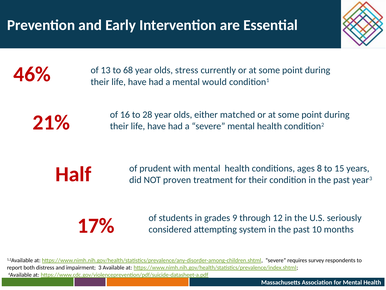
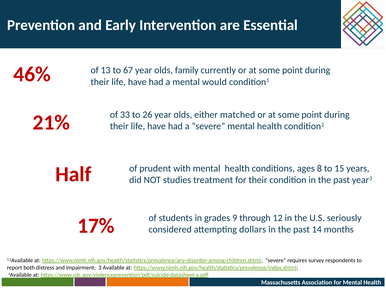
68: 68 -> 67 (128, 70)
stress: stress -> family (187, 70)
16: 16 -> 33 (125, 114)
28: 28 -> 26 (147, 114)
proven: proven -> studies (177, 180)
system: system -> dollars (253, 229)
10: 10 -> 14 (317, 229)
